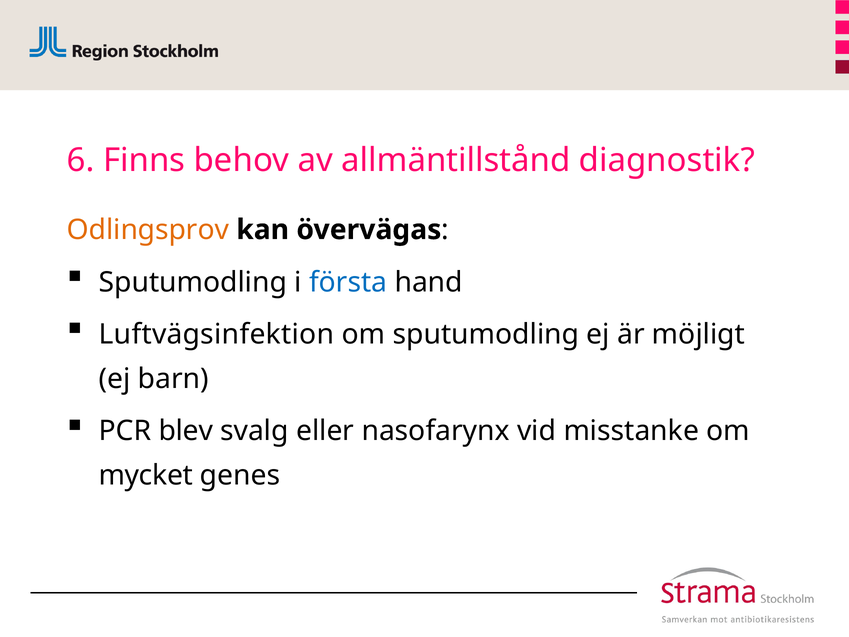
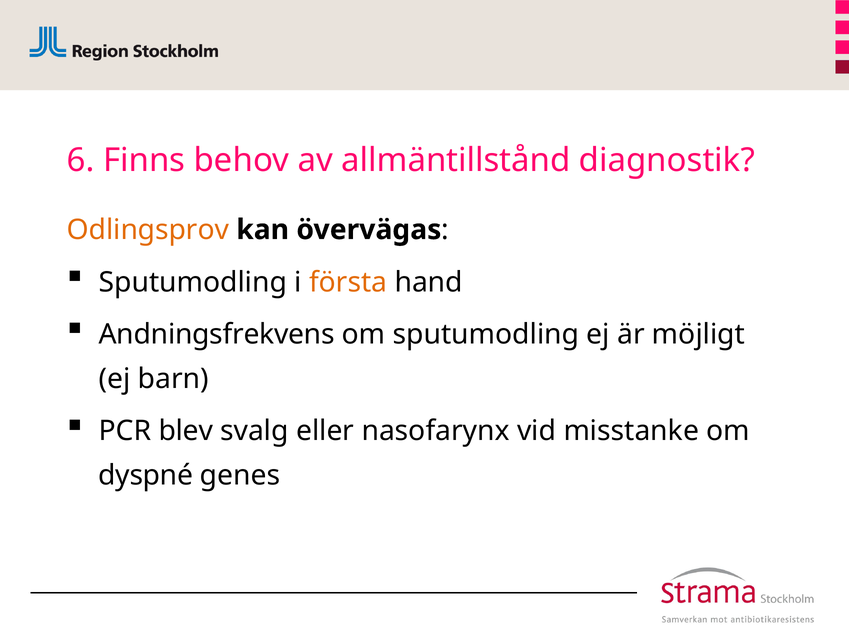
första colour: blue -> orange (348, 282)
Luftvägsinfektion: Luftvägsinfektion -> Andningsfrekvens (217, 334)
mycket: mycket -> dyspné (146, 475)
